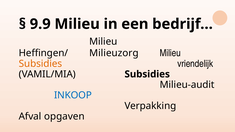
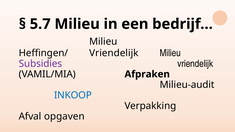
9.9: 9.9 -> 5.7 (40, 24)
Heffingen/ Milieuzorg: Milieuzorg -> Vriendelijk (114, 53)
Subsidies colour: orange -> purple (40, 64)
VAMIL/MIA Subsidies: Subsidies -> Afpraken (147, 74)
